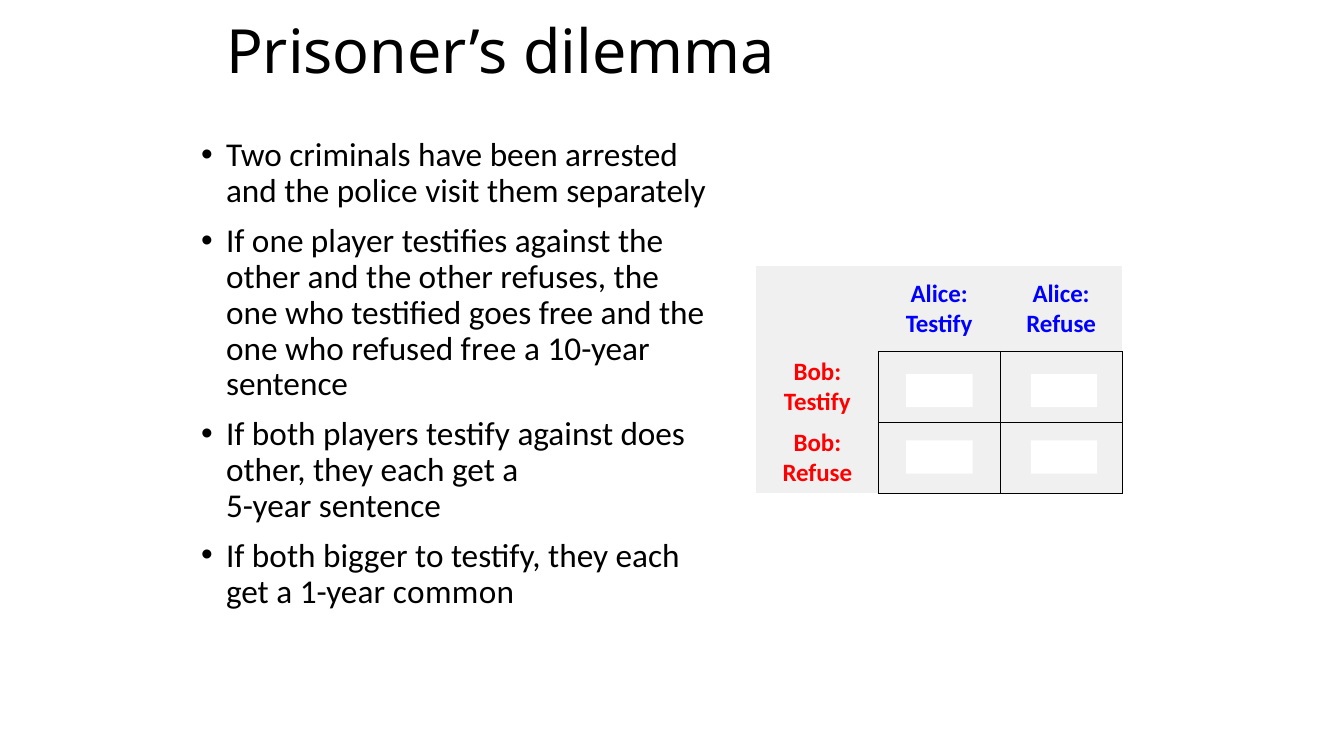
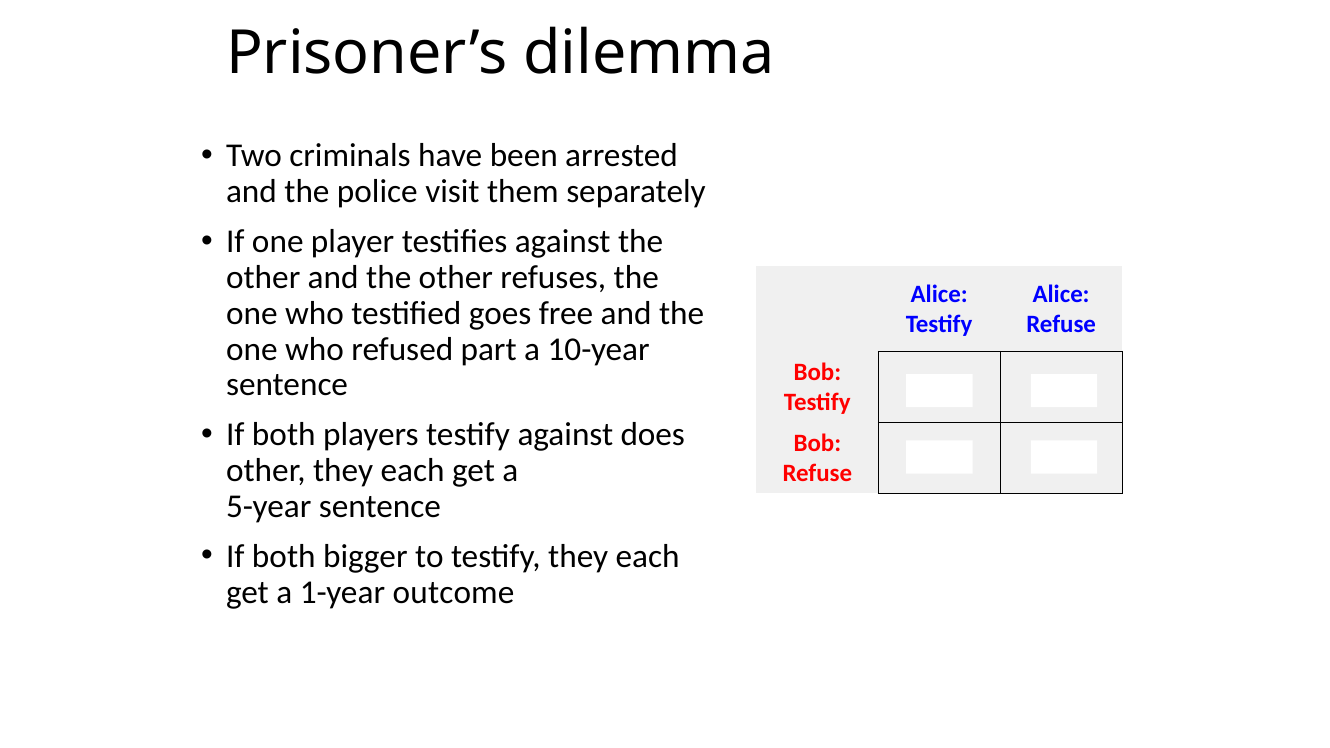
refused free: free -> part (489, 349)
common: common -> outcome (454, 592)
